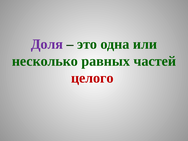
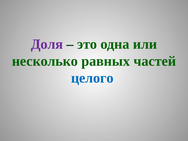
целого colour: red -> blue (92, 78)
